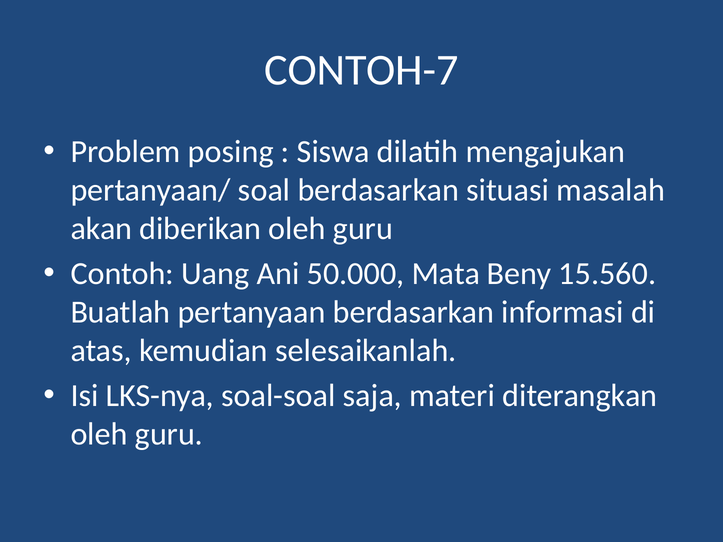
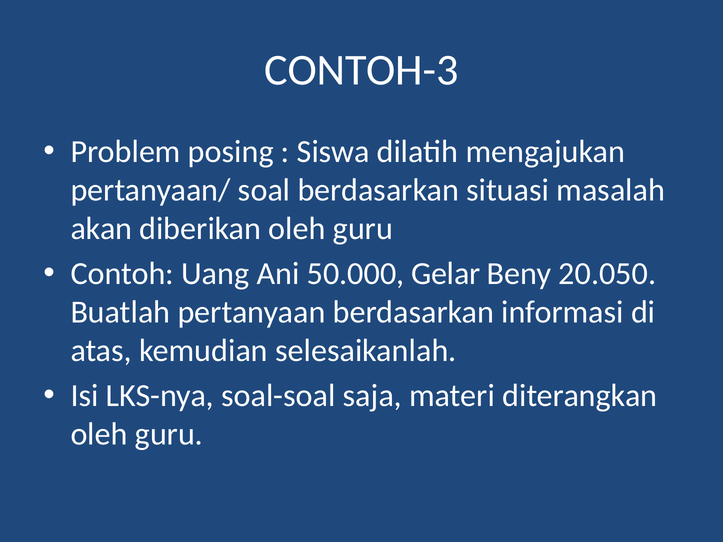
CONTOH-7: CONTOH-7 -> CONTOH-3 (361, 70)
Mata: Mata -> Gelar (446, 274)
15.560: 15.560 -> 20.050 (607, 274)
